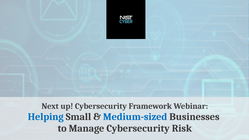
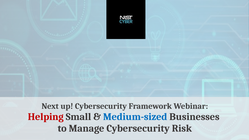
Helping colour: blue -> red (46, 117)
